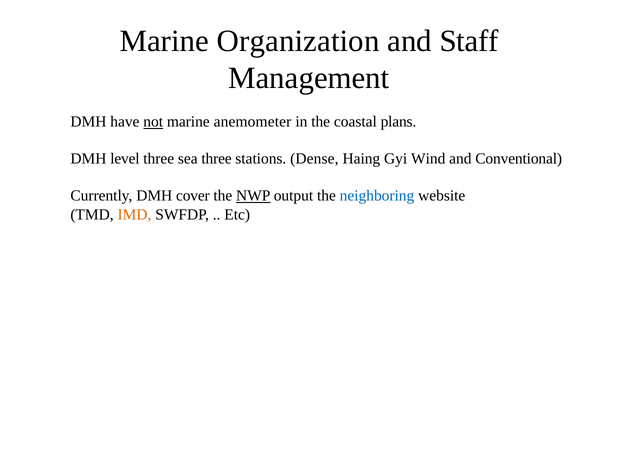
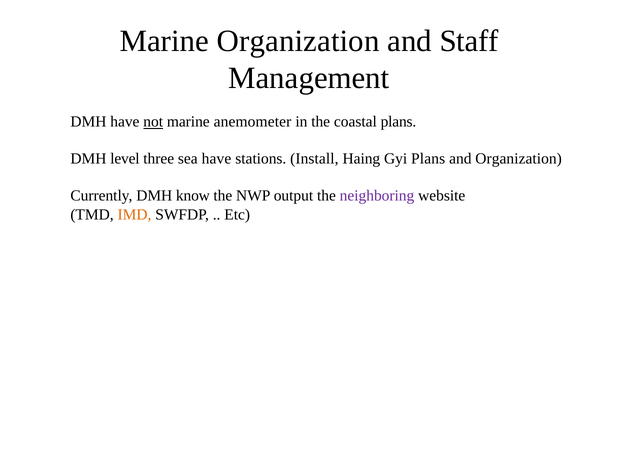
sea three: three -> have (216, 159)
Dense: Dense -> Install (314, 159)
Gyi Wind: Wind -> Plans (428, 159)
and Conventional: Conventional -> Organization (519, 159)
cover: cover -> know (193, 196)
NWP underline: present -> none (253, 196)
neighboring colour: blue -> purple (377, 196)
